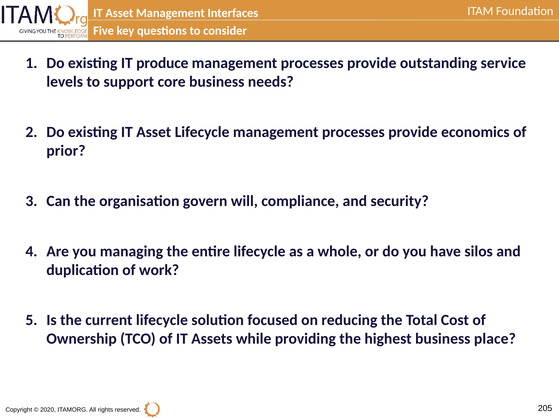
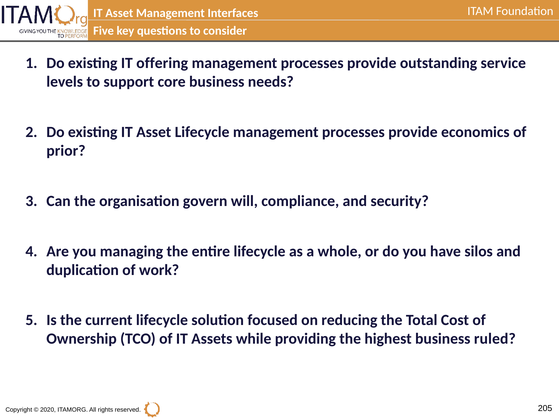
produce: produce -> offering (162, 63)
place: place -> ruled (495, 339)
